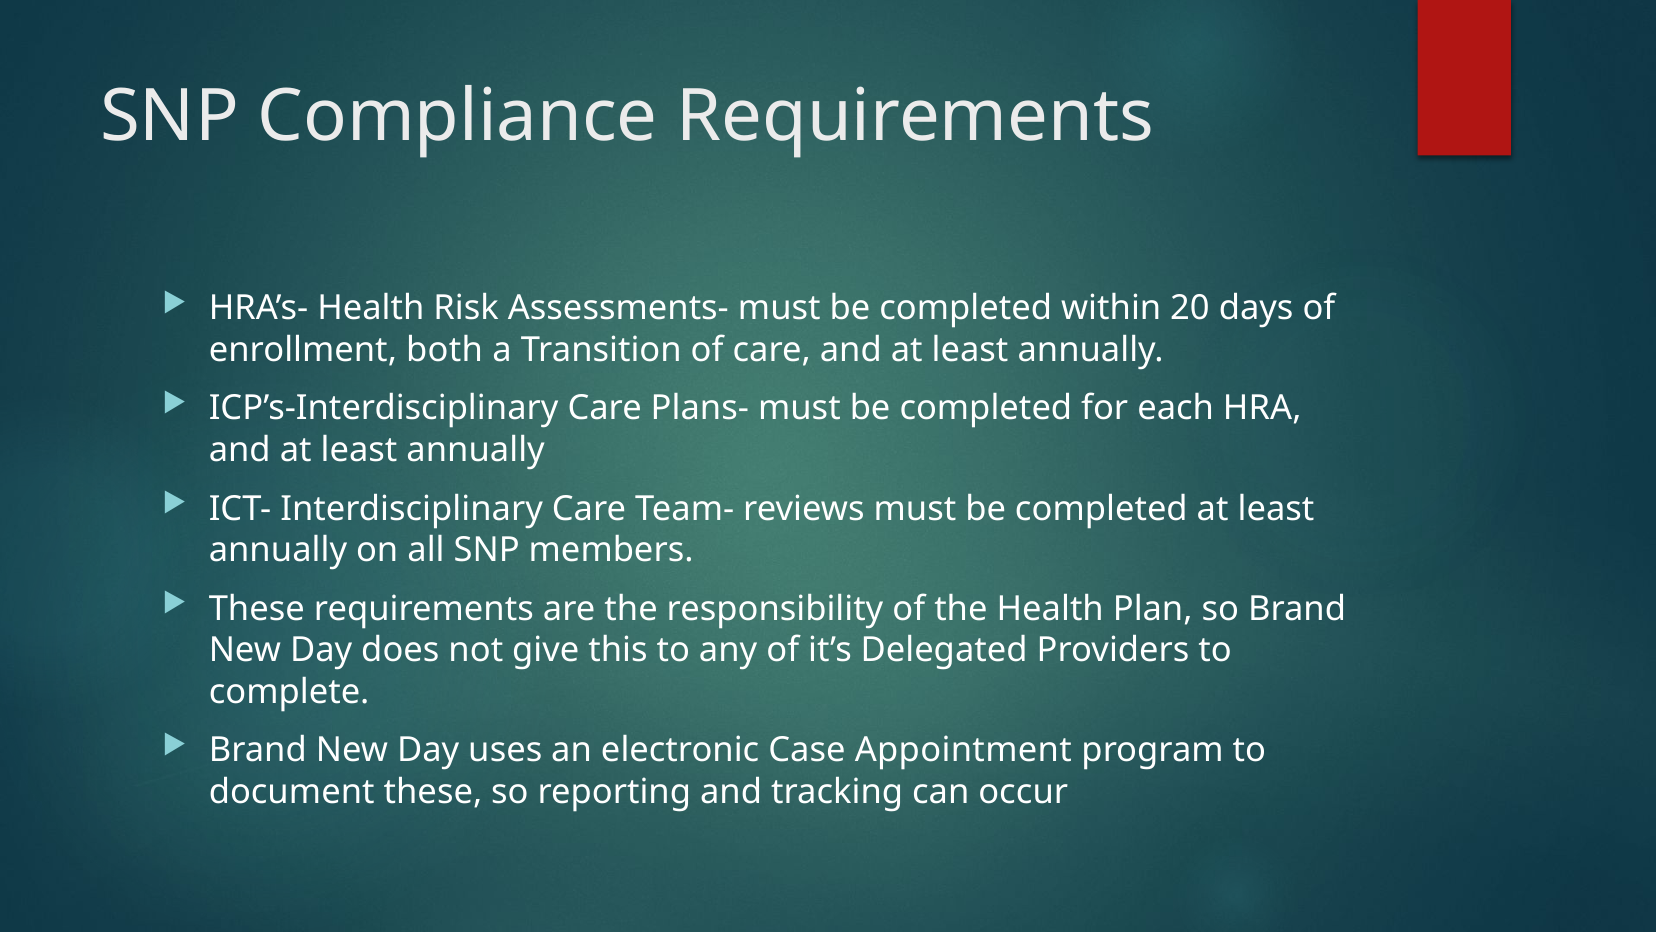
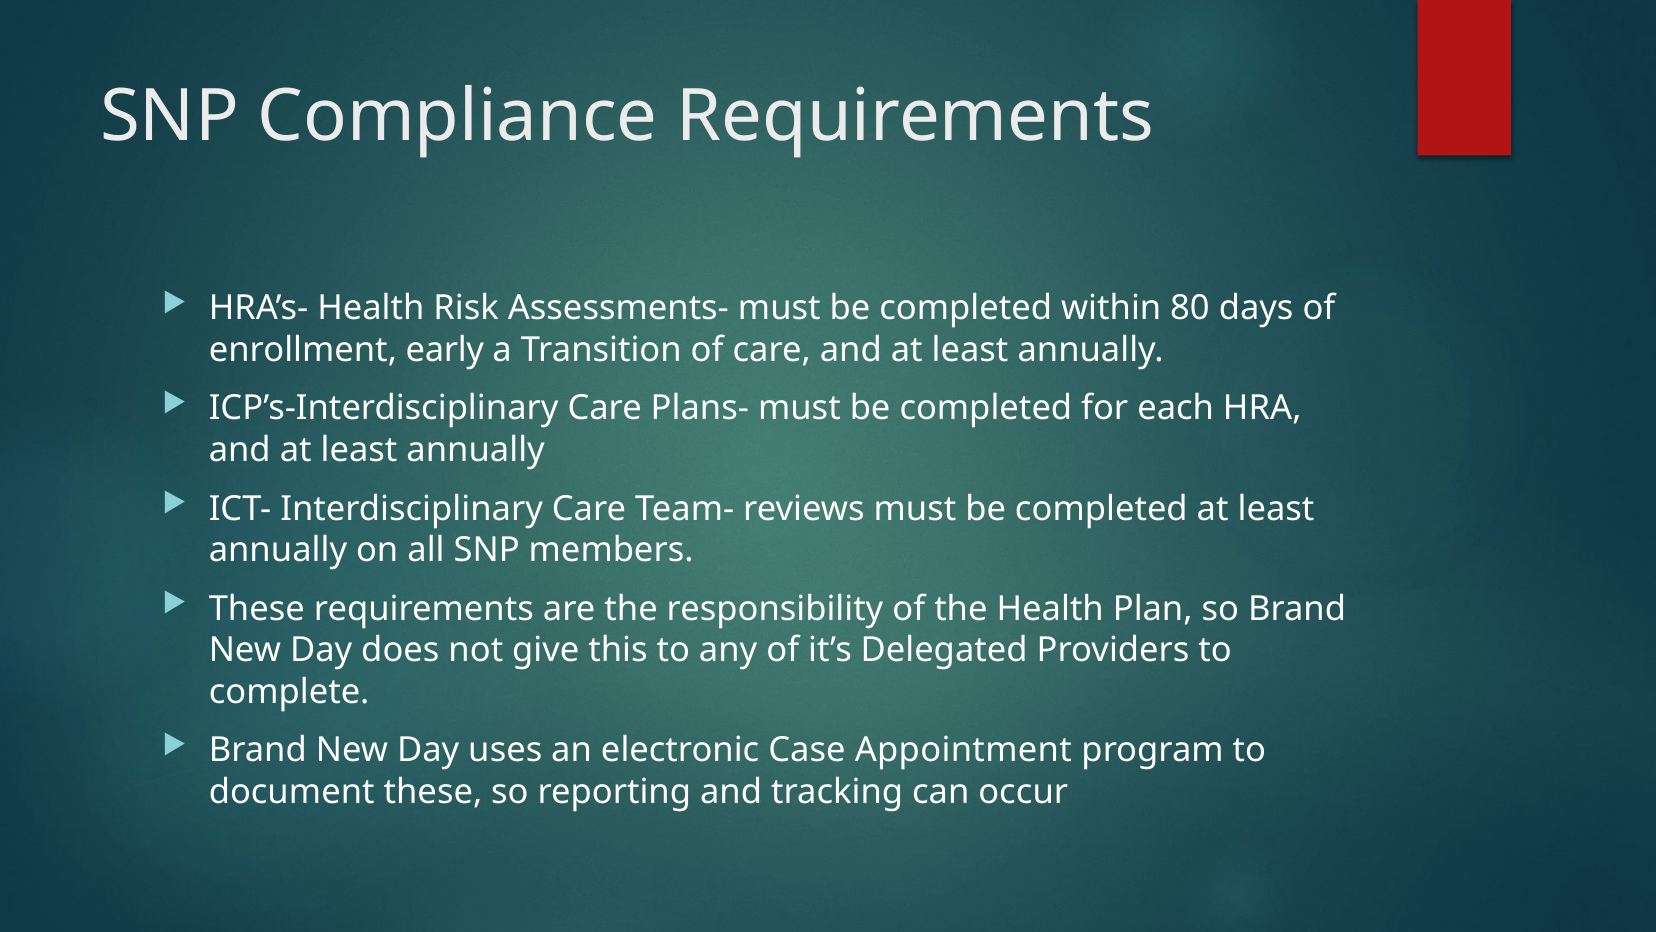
20: 20 -> 80 (1190, 308)
both: both -> early (445, 350)
